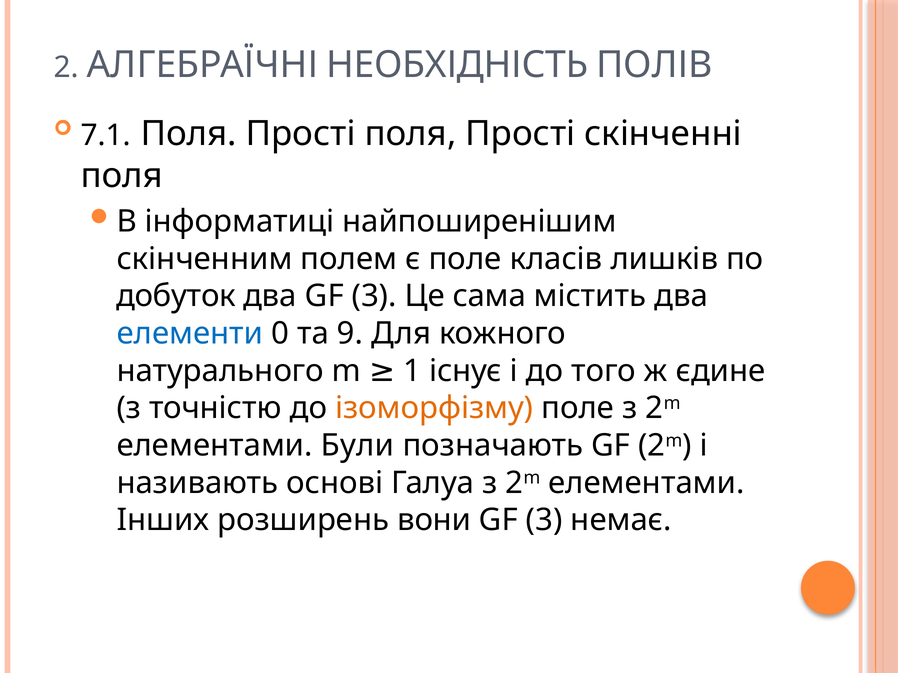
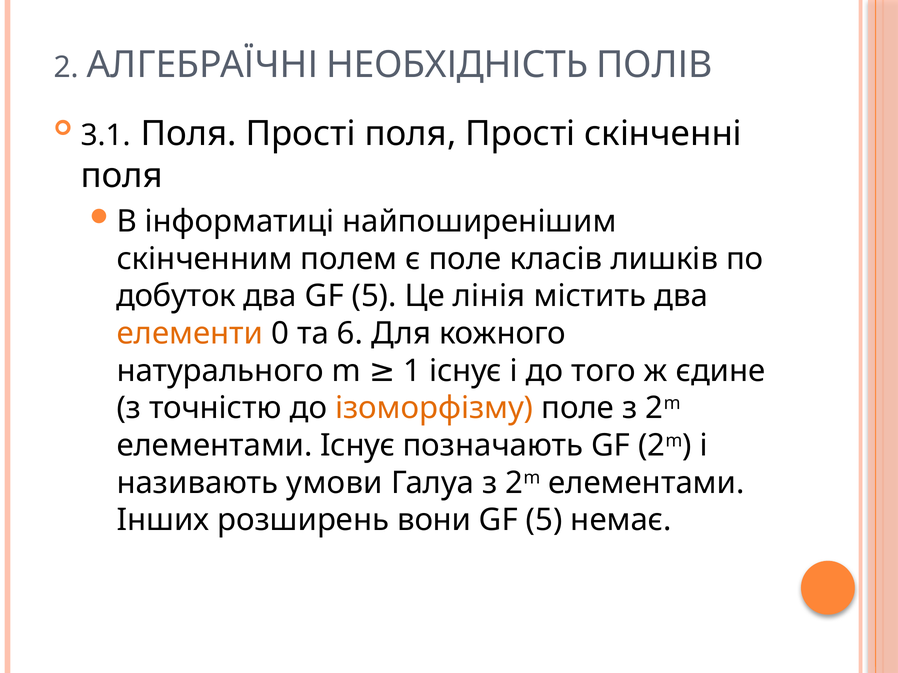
7.1: 7.1 -> 3.1 (106, 135)
два GF 3: 3 -> 5 (374, 296)
сама: сама -> лінія (489, 296)
елементи colour: blue -> orange (190, 334)
9: 9 -> 6 (350, 334)
елементами Були: Були -> Iснує (358, 446)
основі: основі -> умови (335, 483)
3: 3 -> 5 (544, 521)
